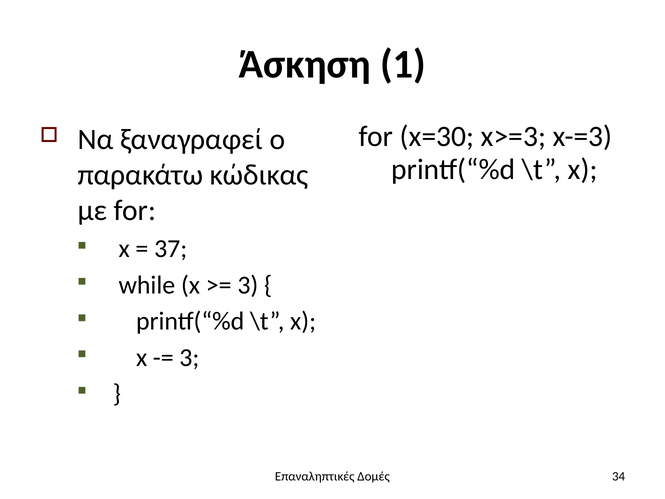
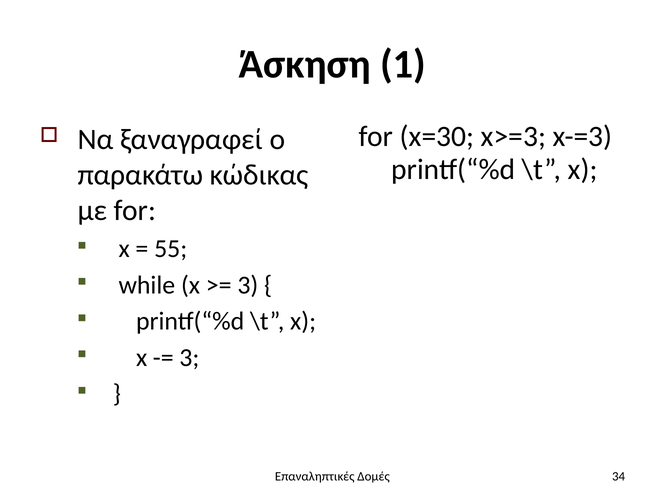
37: 37 -> 55 (171, 249)
